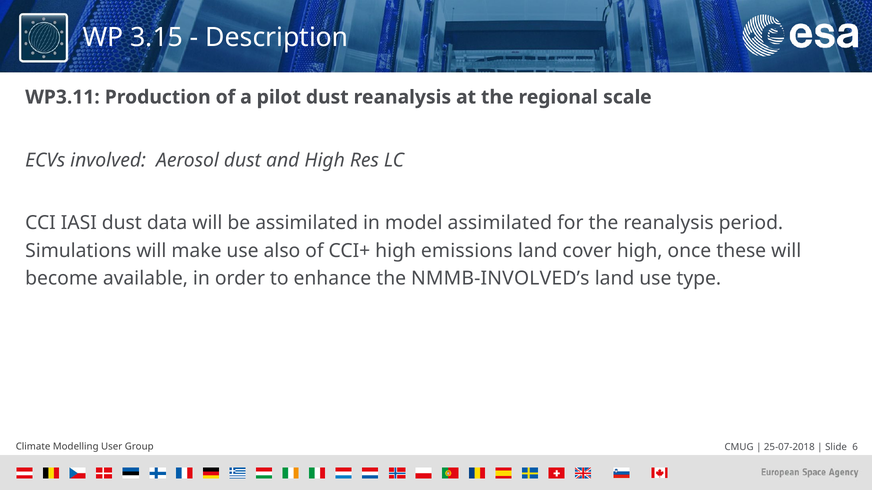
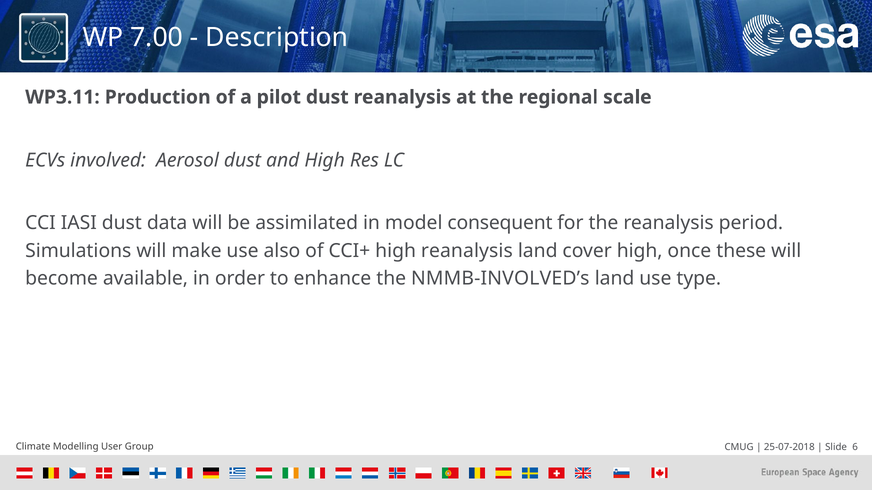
3.15: 3.15 -> 7.00 (157, 37)
model assimilated: assimilated -> consequent (500, 223)
high emissions: emissions -> reanalysis (467, 251)
